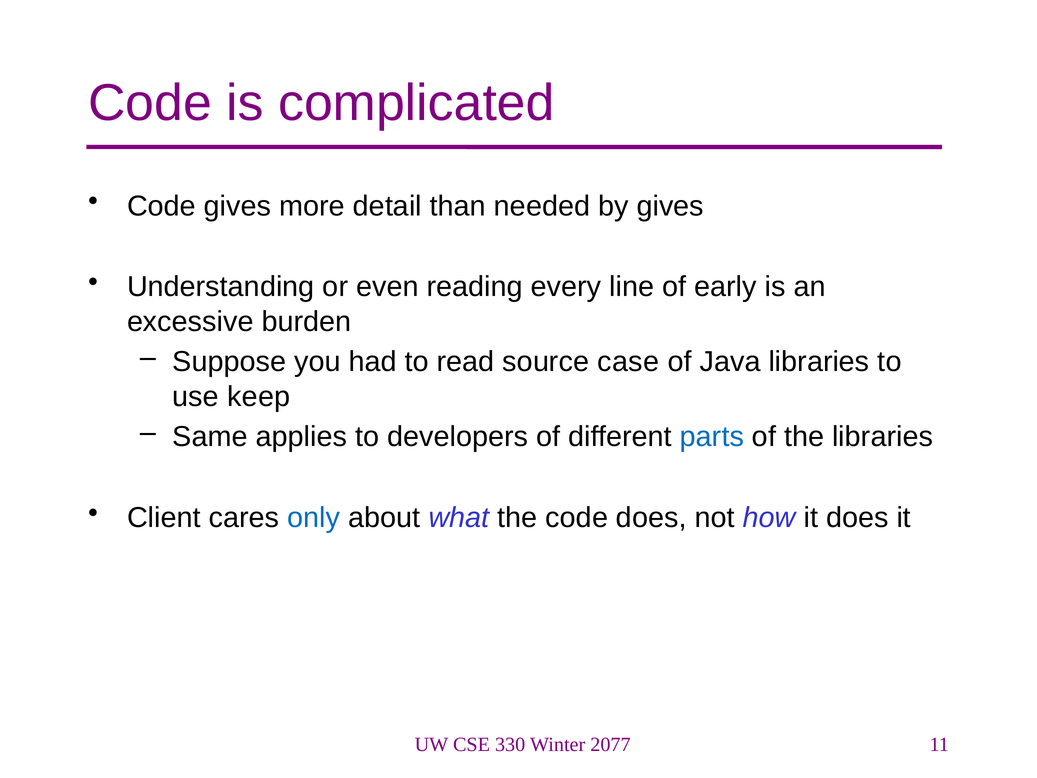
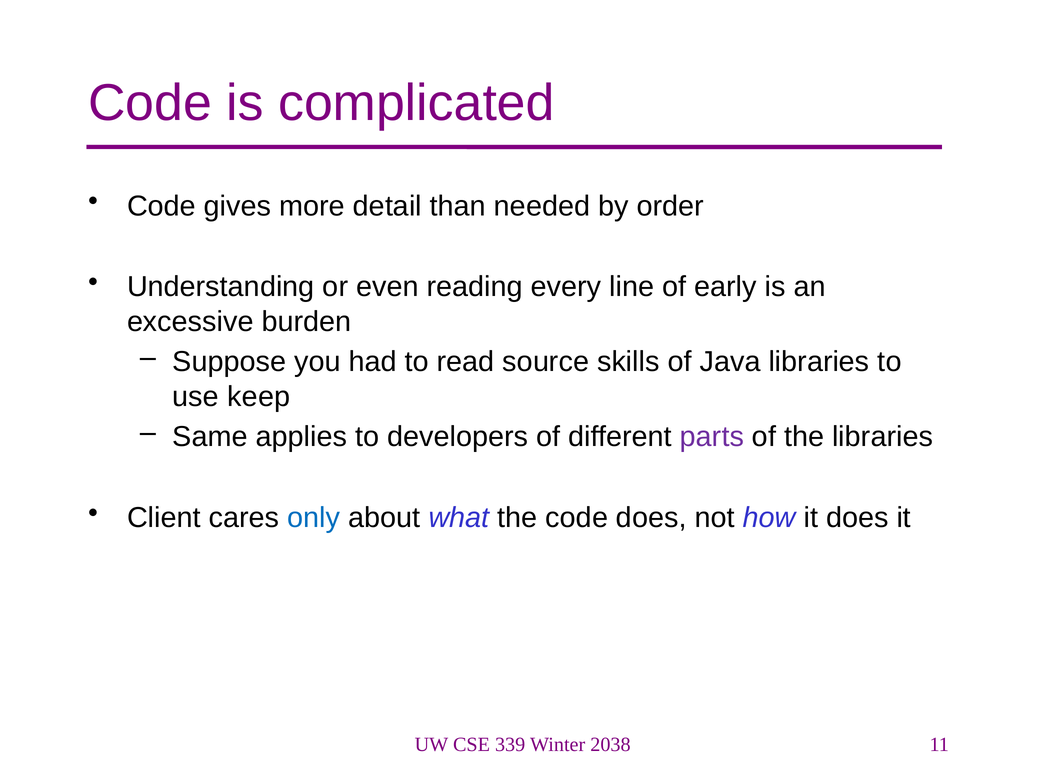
by gives: gives -> order (670, 206)
case: case -> skills (628, 362)
parts colour: blue -> purple (712, 437)
330: 330 -> 339 (510, 745)
2077: 2077 -> 2038 (610, 745)
